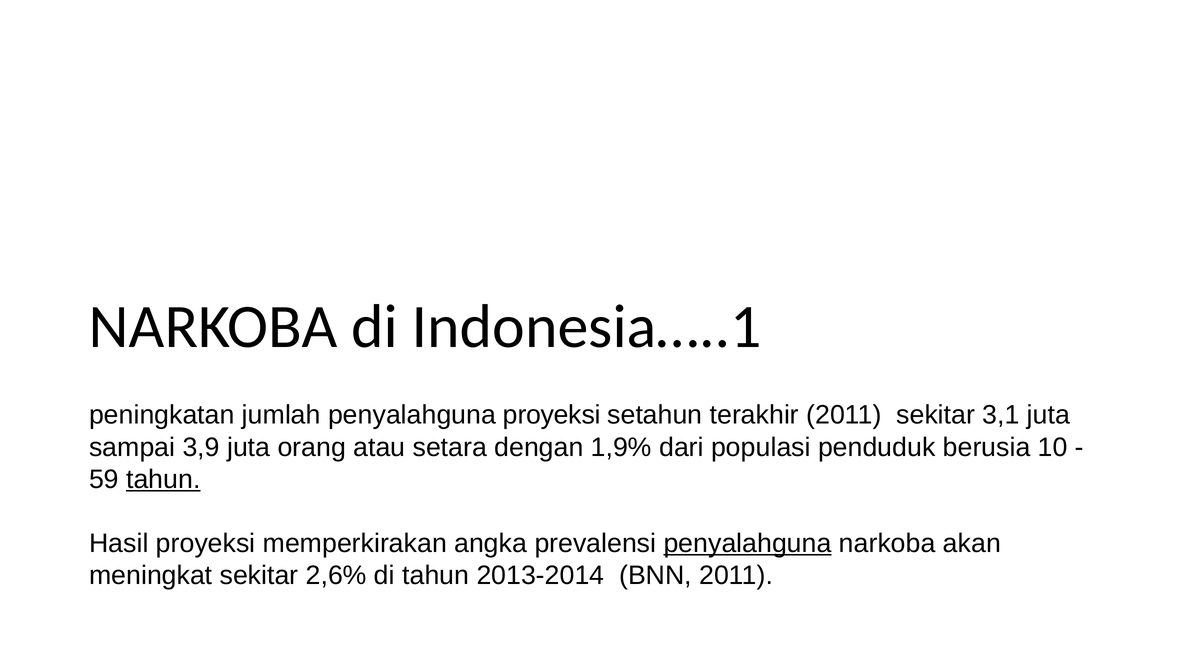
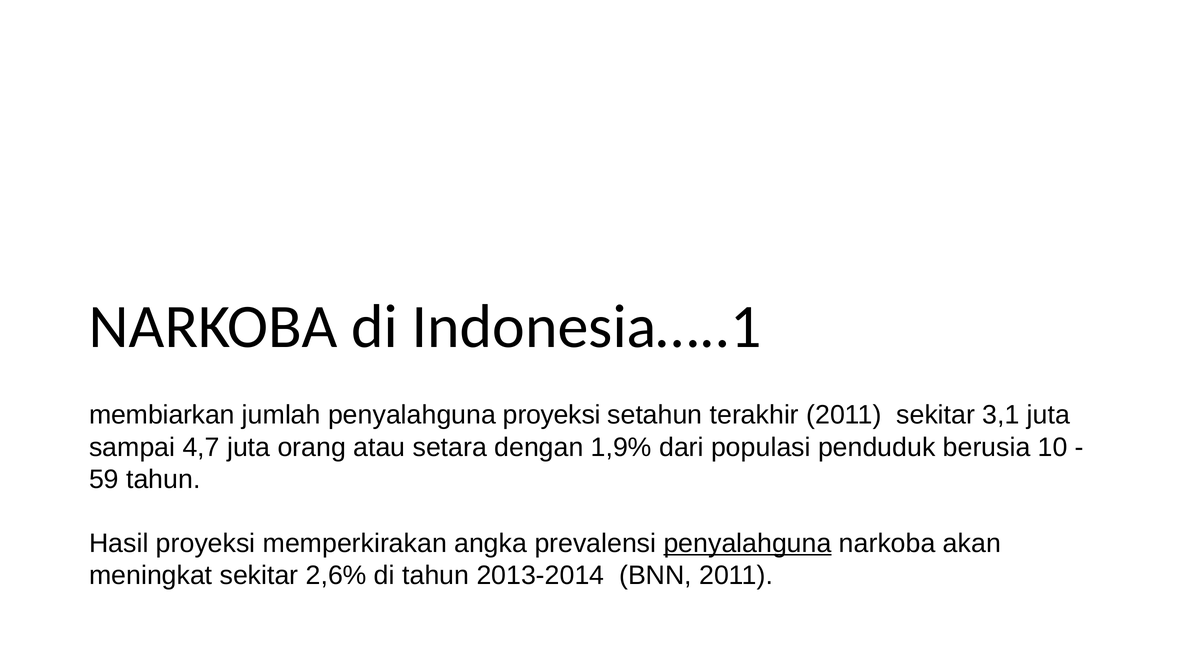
peningkatan: peningkatan -> membiarkan (162, 415)
3,9: 3,9 -> 4,7 (201, 447)
tahun underline: present -> none (163, 479)
